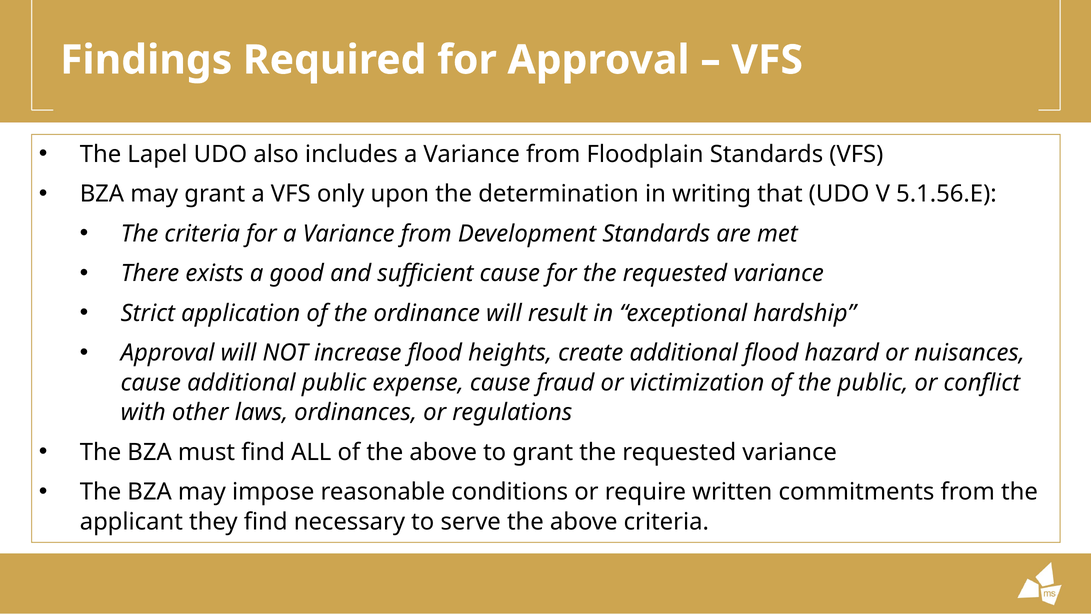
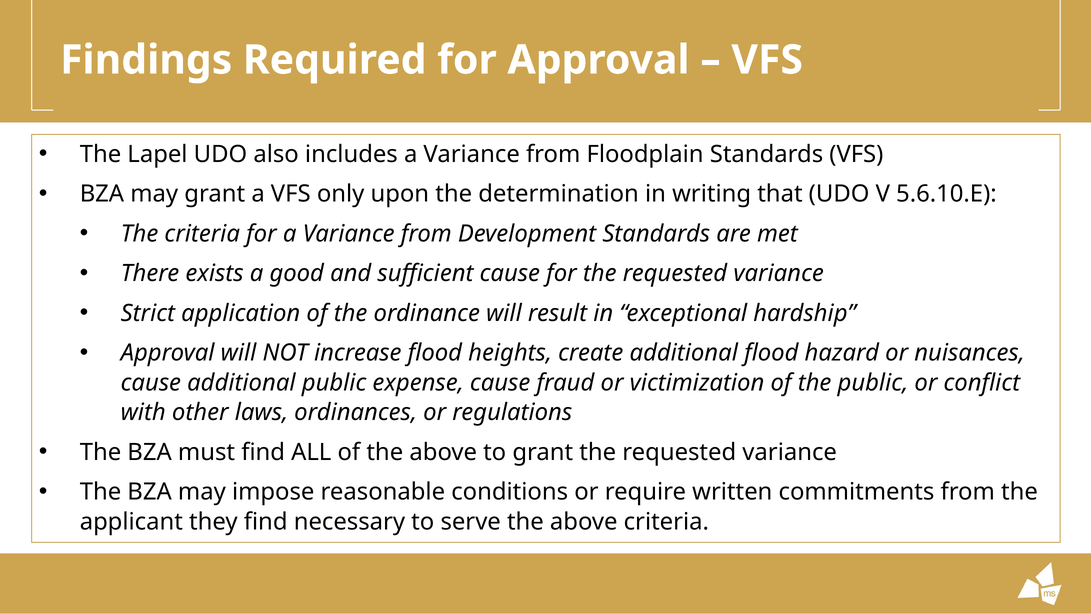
5.1.56.E: 5.1.56.E -> 5.6.10.E (946, 194)
